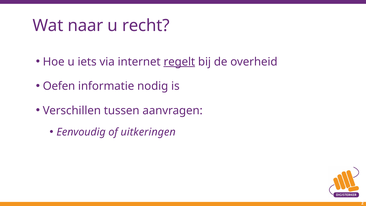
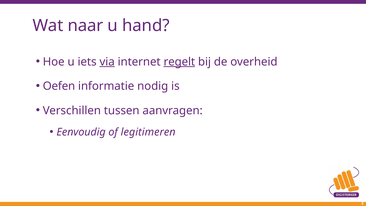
recht: recht -> hand (146, 26)
via underline: none -> present (107, 62)
uitkeringen: uitkeringen -> legitimeren (148, 132)
